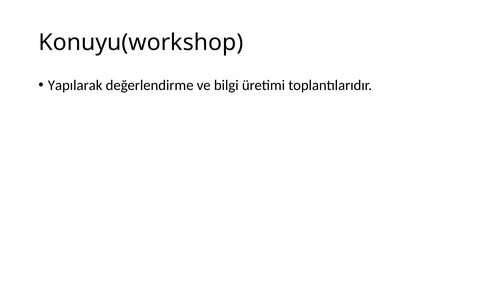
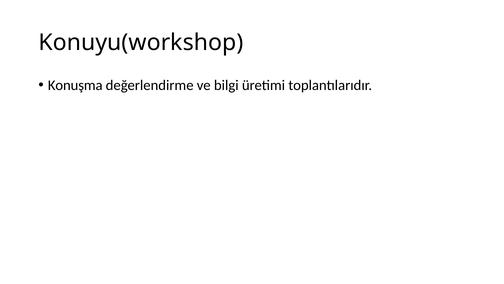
Yapılarak: Yapılarak -> Konuşma (75, 85)
